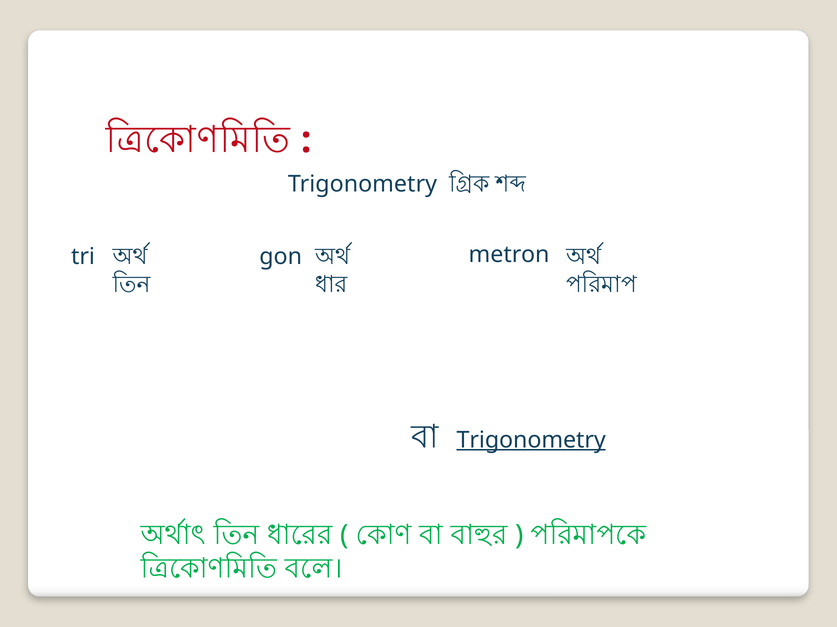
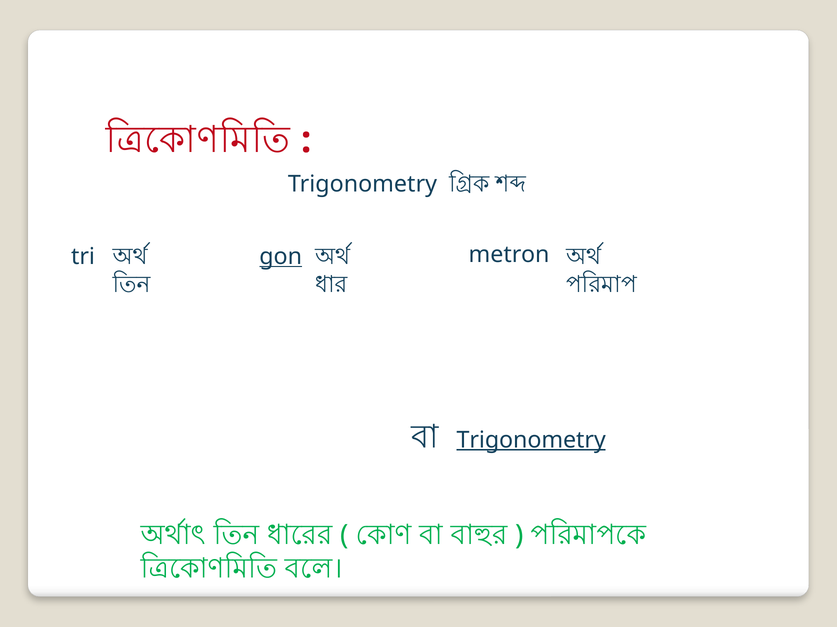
gon underline: none -> present (281, 257)
